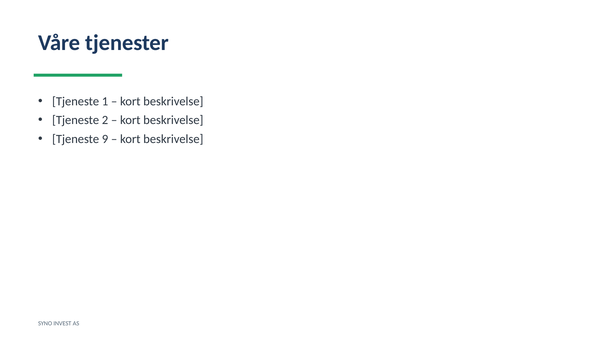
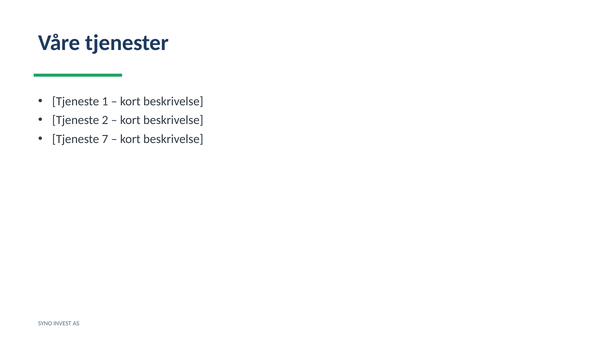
9: 9 -> 7 (105, 139)
